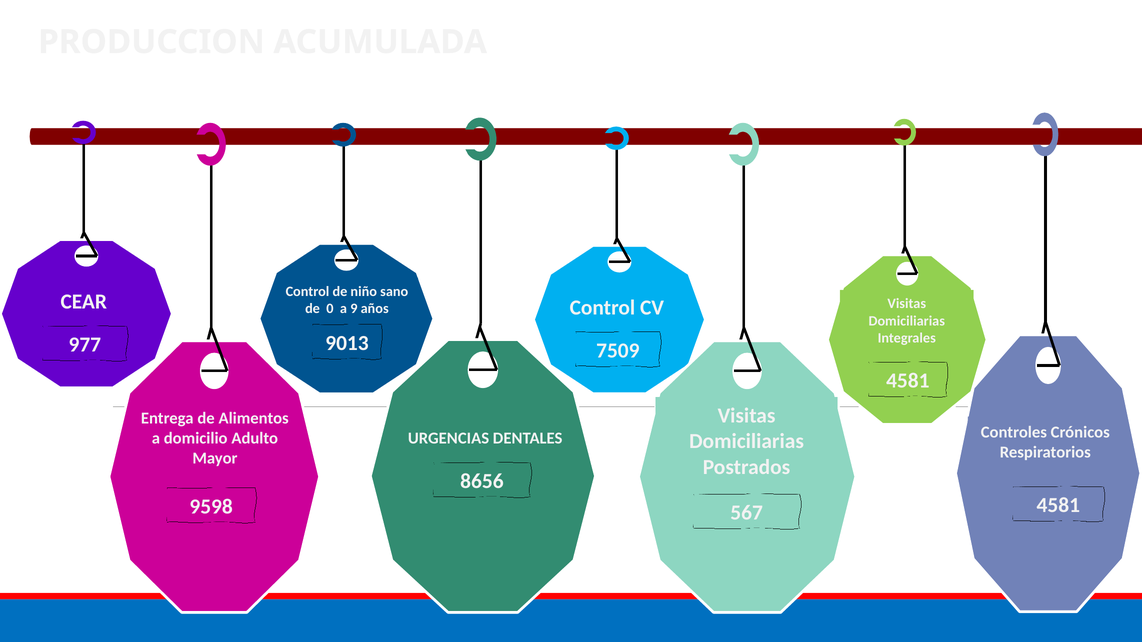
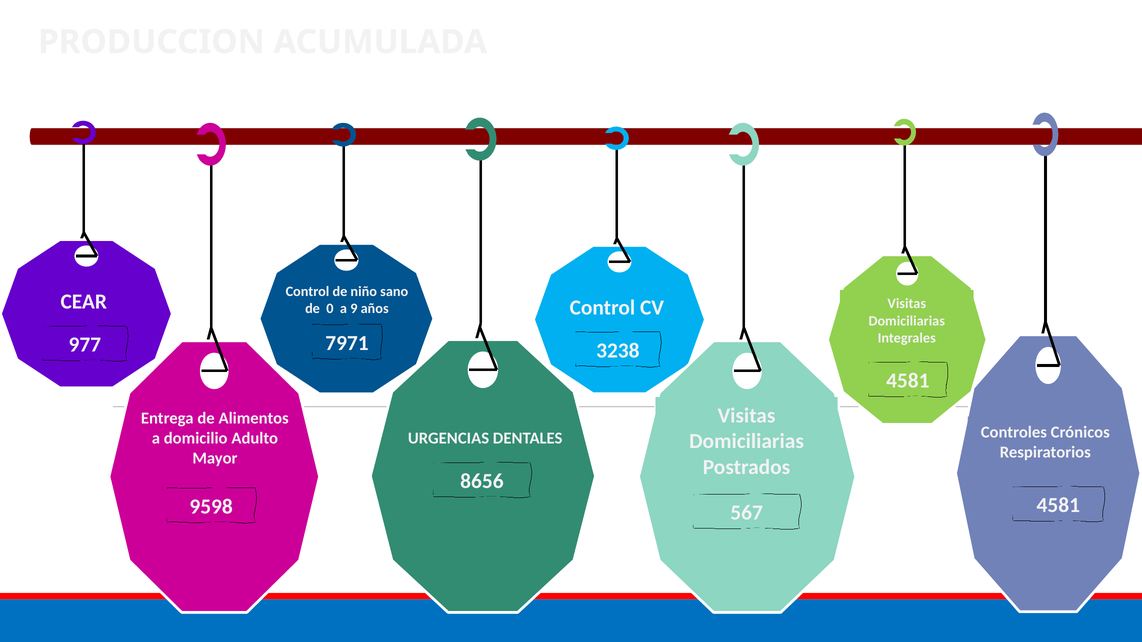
9013: 9013 -> 7971 (347, 343)
7509: 7509 -> 3238 (618, 351)
